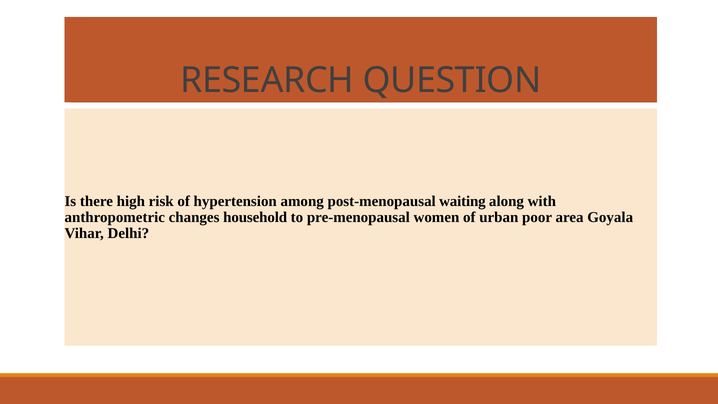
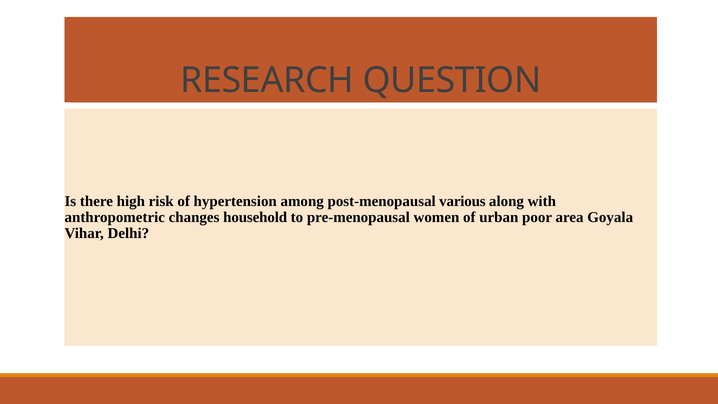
waiting: waiting -> various (462, 201)
